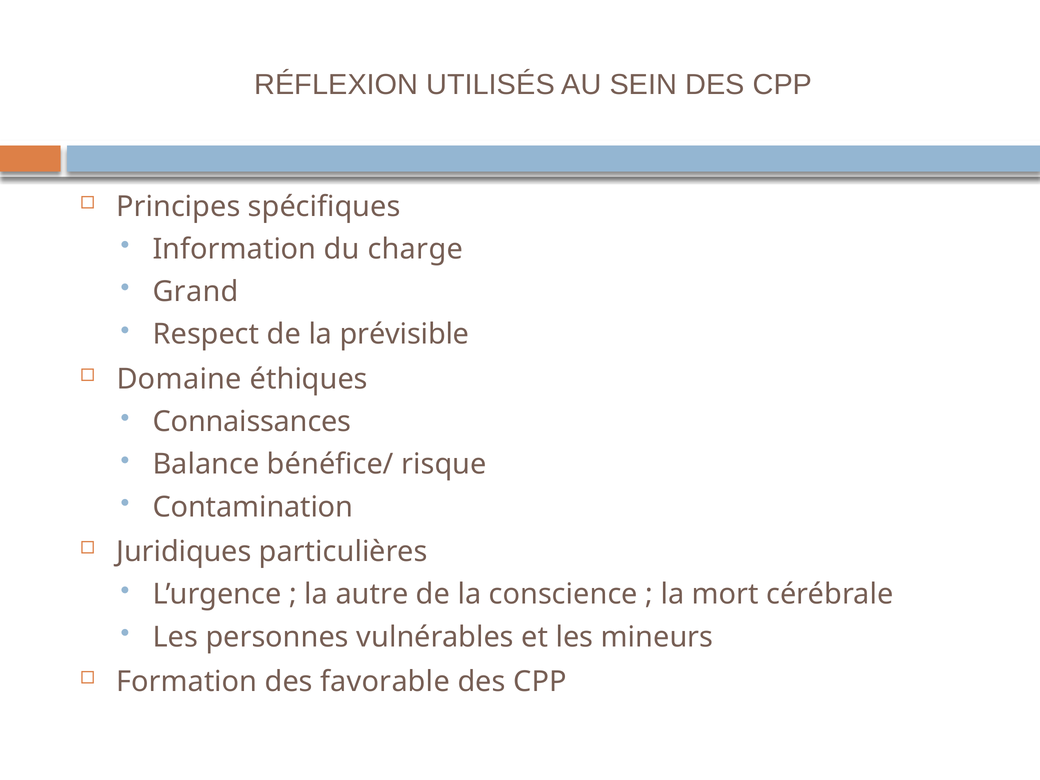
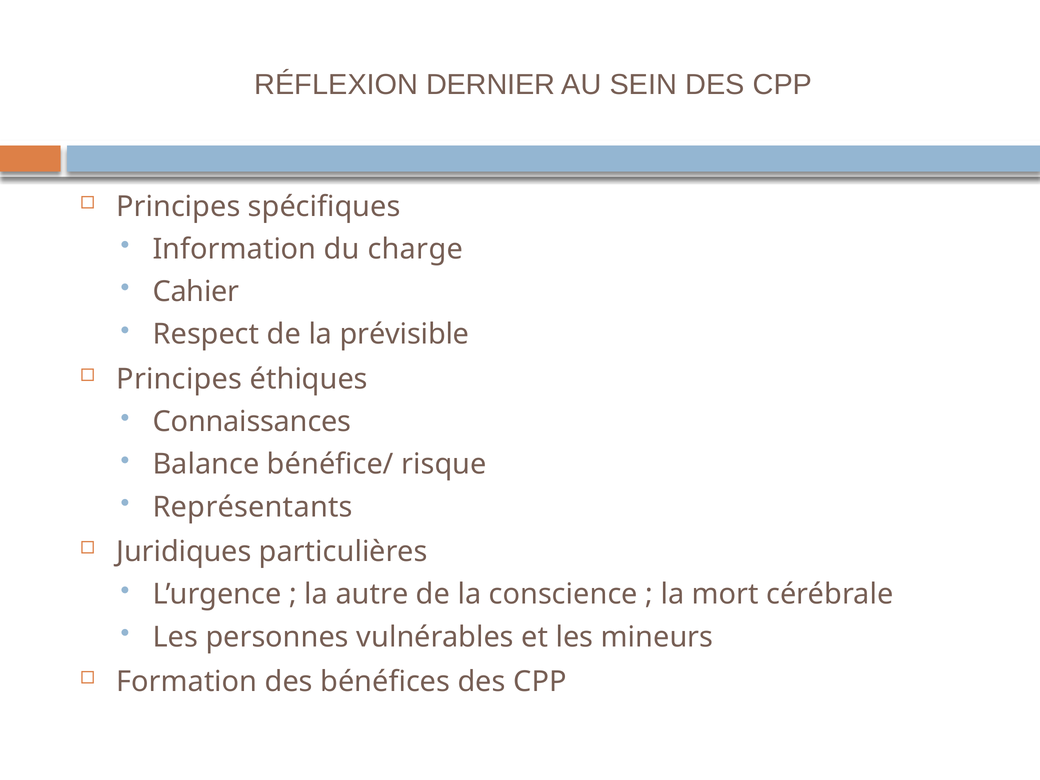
UTILISÉS: UTILISÉS -> DERNIER (491, 85)
Grand: Grand -> Cahier (196, 292)
Domaine: Domaine -> Principes (179, 379)
Contamination: Contamination -> Représentants (253, 507)
favorable: favorable -> bénéfices (385, 682)
